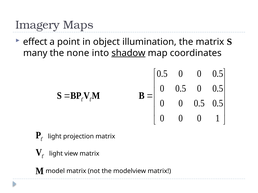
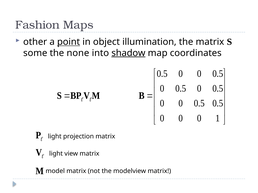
Imagery: Imagery -> Fashion (38, 25)
effect: effect -> other (35, 42)
point underline: none -> present (69, 42)
many: many -> some (35, 53)
